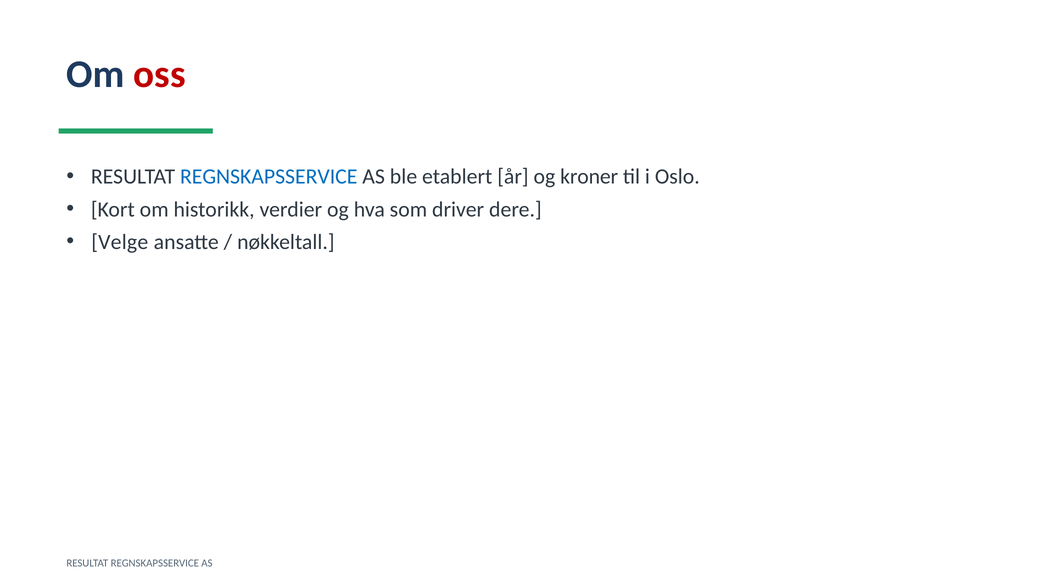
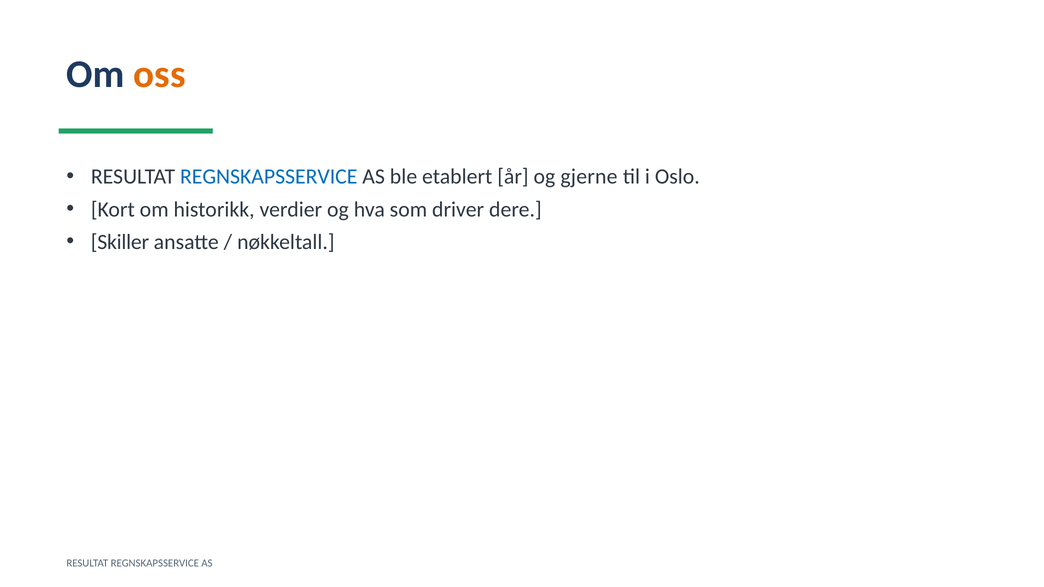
oss colour: red -> orange (160, 75)
kroner: kroner -> gjerne (589, 177)
Velge: Velge -> Skiller (120, 242)
